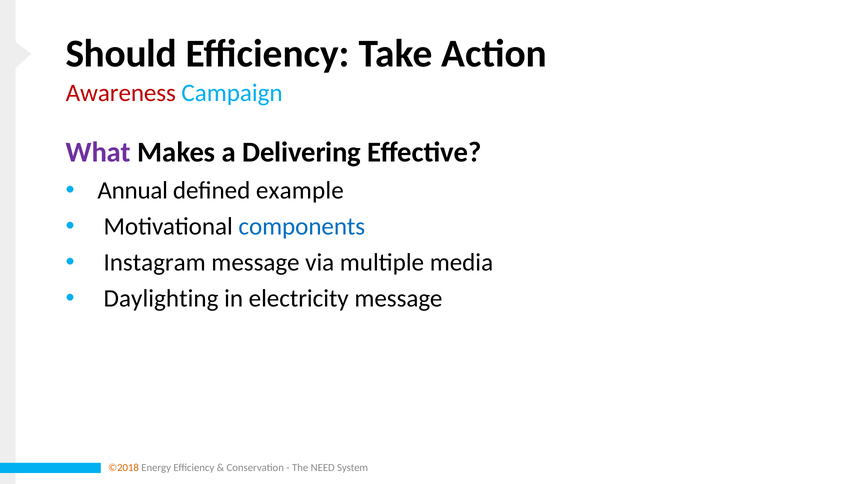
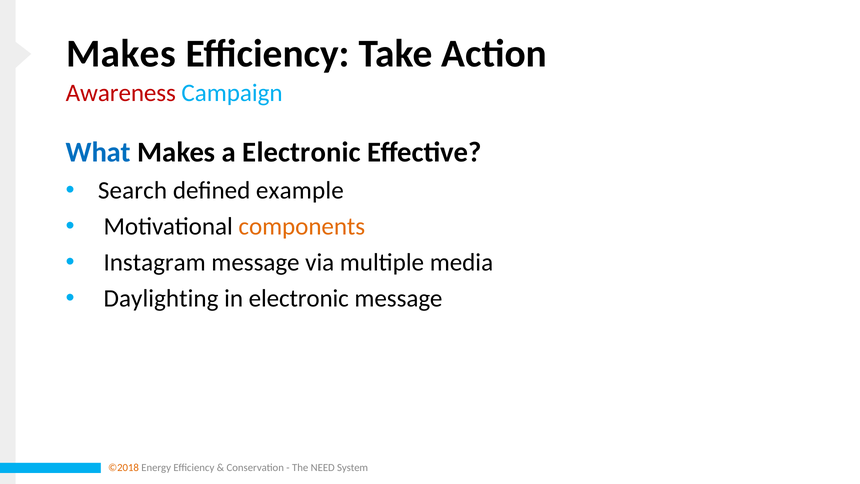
Should: Should -> Makes (121, 54)
What colour: purple -> blue (98, 152)
a Delivering: Delivering -> Electronic (302, 152)
Annual: Annual -> Search (133, 190)
components colour: blue -> orange (302, 226)
in electricity: electricity -> electronic (299, 298)
